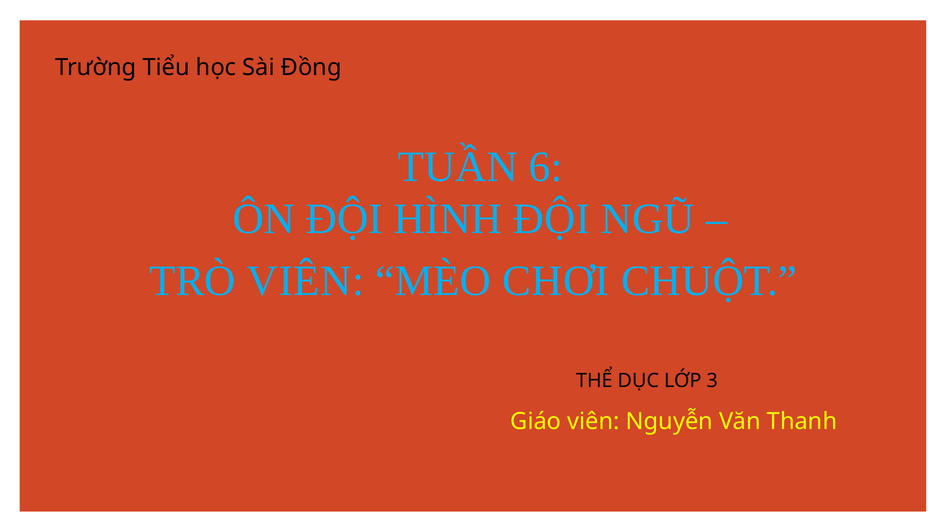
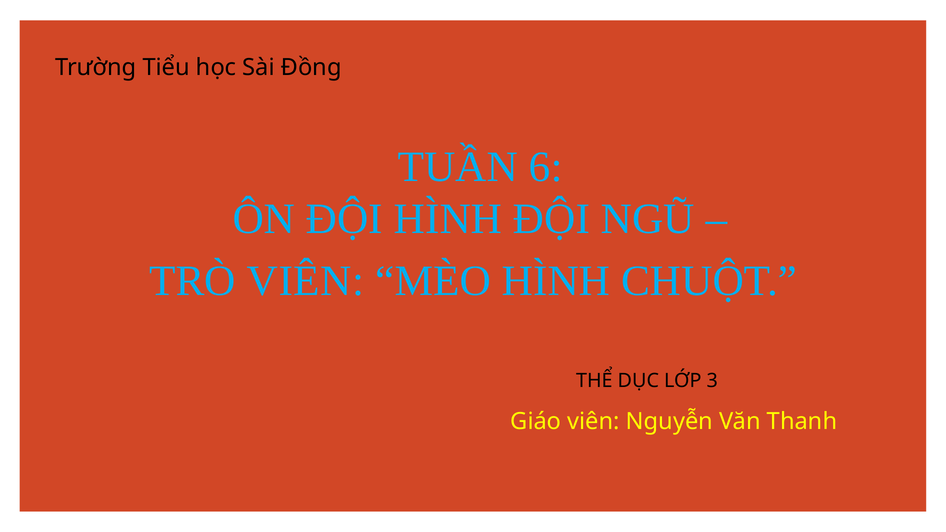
MÈO CHƠI: CHƠI -> HÌNH (556, 281)
